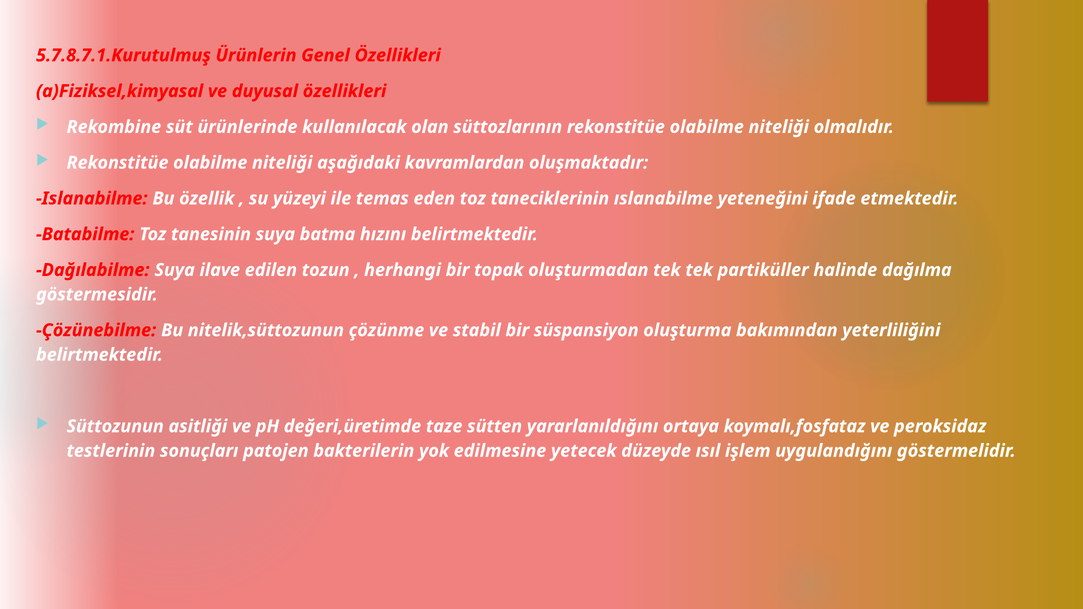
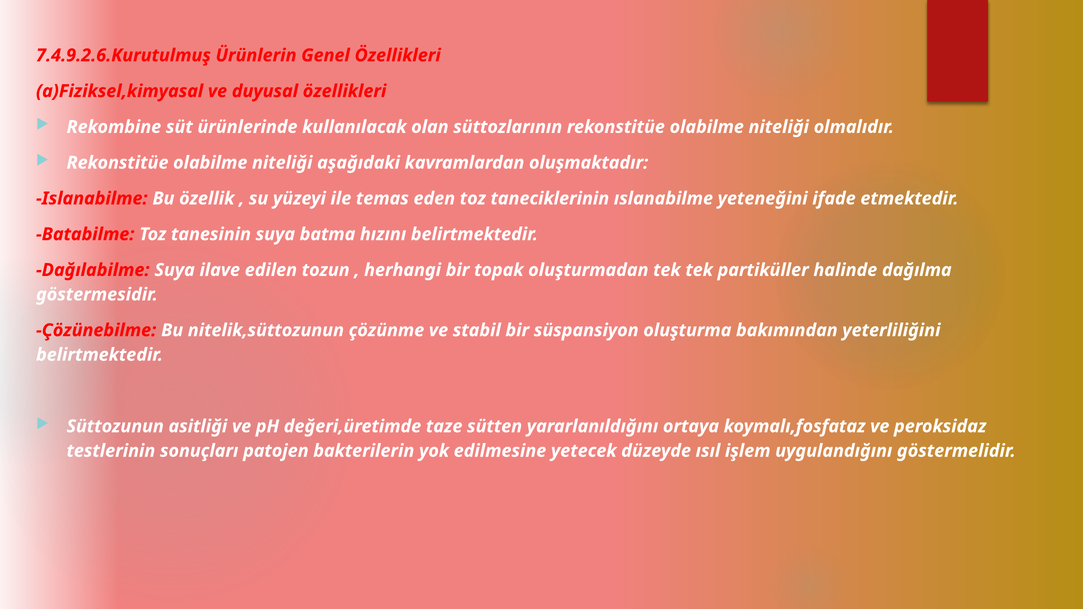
5.7.8.7.1.Kurutulmuş: 5.7.8.7.1.Kurutulmuş -> 7.4.9.2.6.Kurutulmuş (123, 55)
